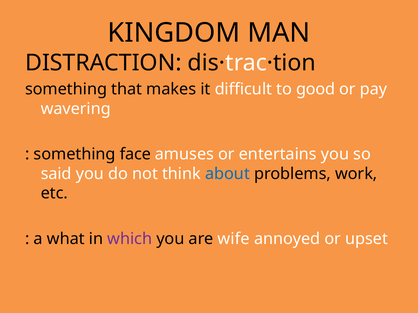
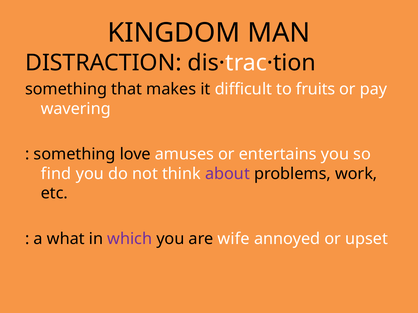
good: good -> fruits (316, 89)
face: face -> love (135, 154)
said: said -> find (56, 174)
about colour: blue -> purple (227, 174)
